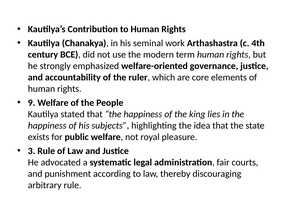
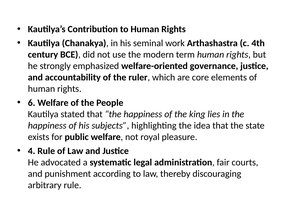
9: 9 -> 6 (32, 103)
3: 3 -> 4 (32, 151)
